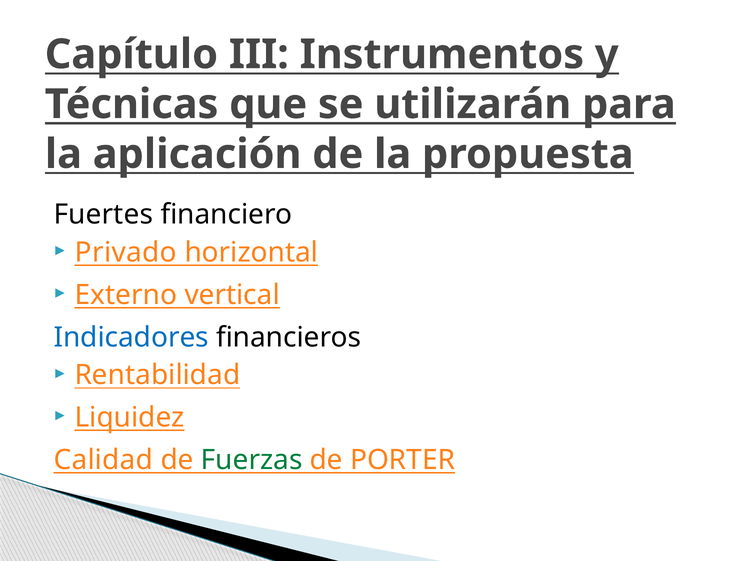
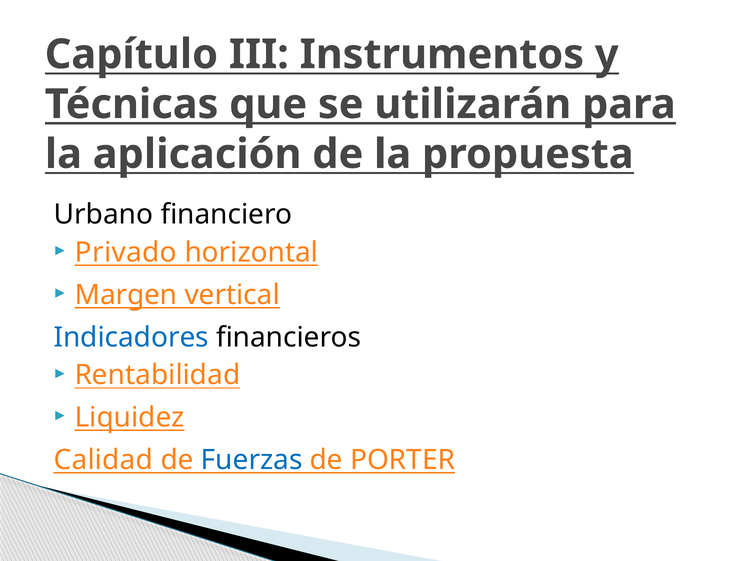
Fuertes: Fuertes -> Urbano (103, 215)
Externo: Externo -> Margen (126, 295)
Fuerzas colour: green -> blue (252, 460)
